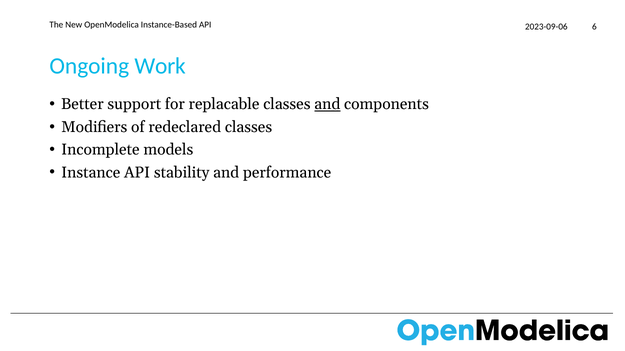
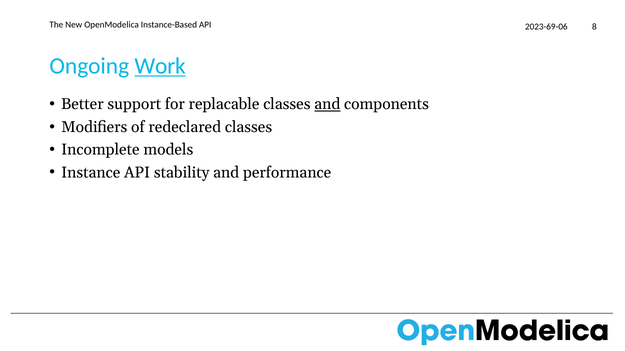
6: 6 -> 8 (594, 27)
2023-09-06: 2023-09-06 -> 2023-69-06 (546, 27)
Work underline: none -> present (160, 66)
